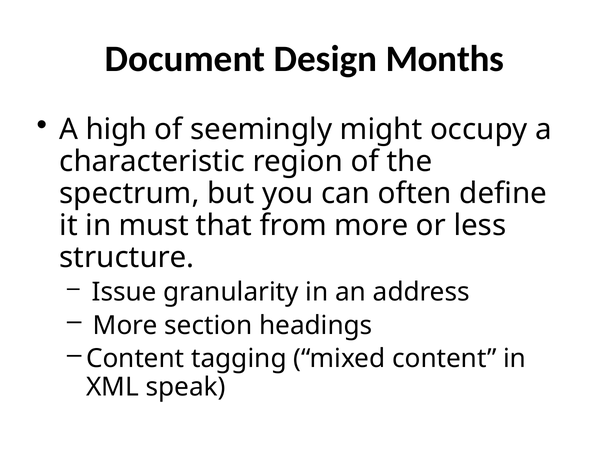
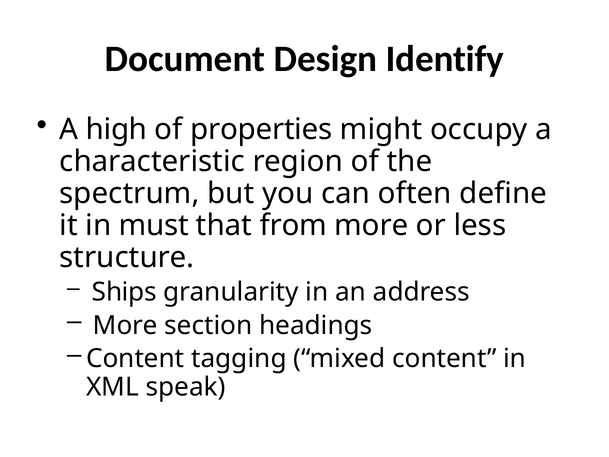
Months: Months -> Identify (445, 59)
seemingly: seemingly -> properties (261, 129)
Issue: Issue -> Ships (124, 292)
